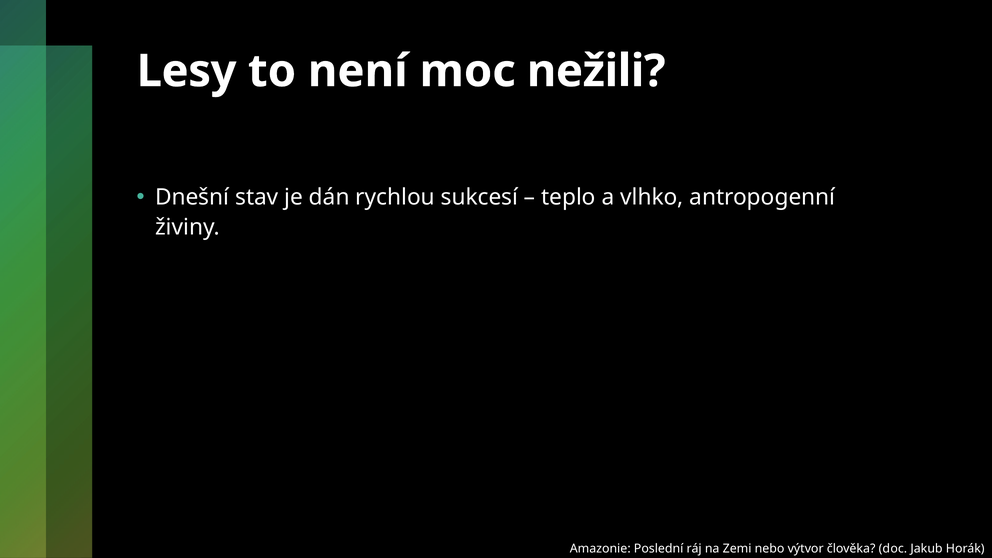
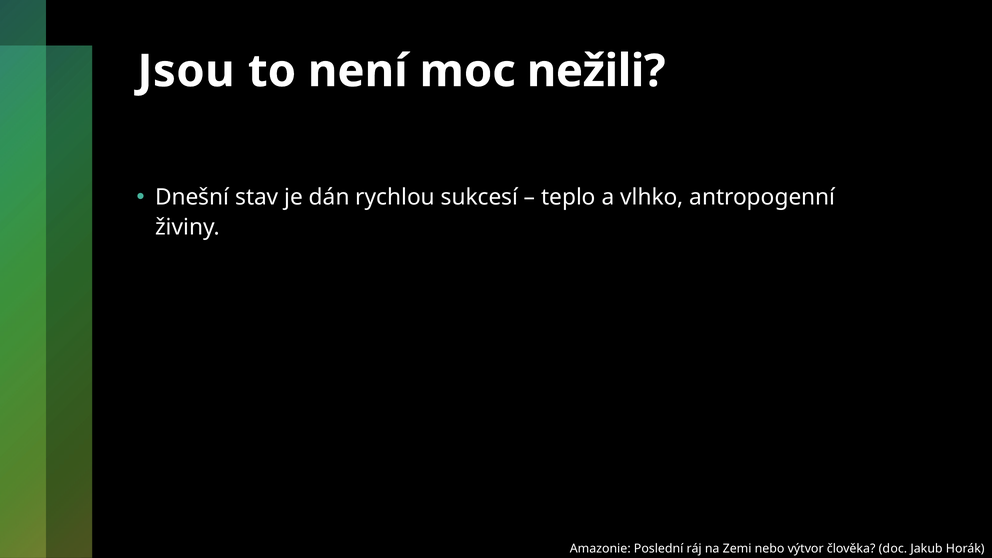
Lesy: Lesy -> Jsou (186, 71)
